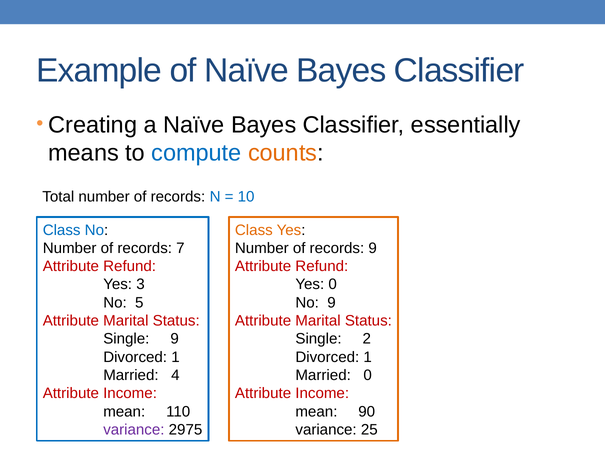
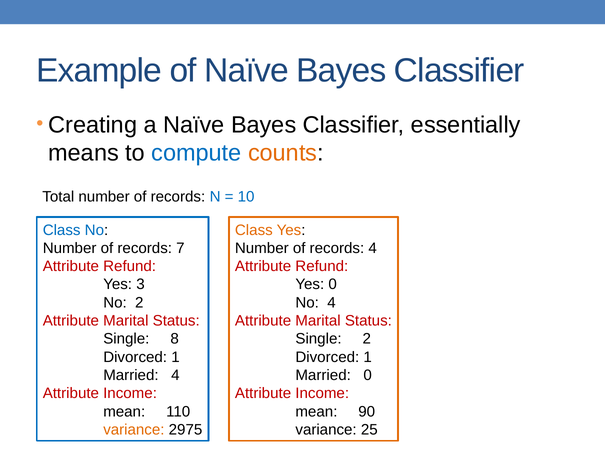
records 9: 9 -> 4 (373, 248)
No 5: 5 -> 2 (139, 302)
No 9: 9 -> 4 (331, 302)
Single 9: 9 -> 8 (175, 339)
variance colour: purple -> orange (134, 430)
